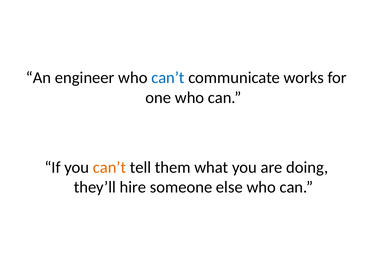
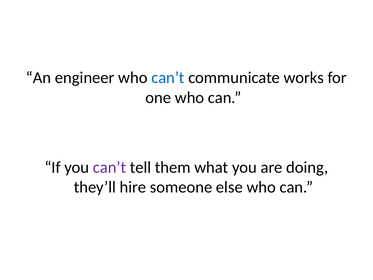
can’t colour: orange -> purple (110, 167)
